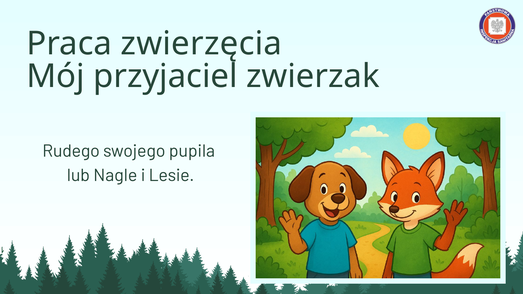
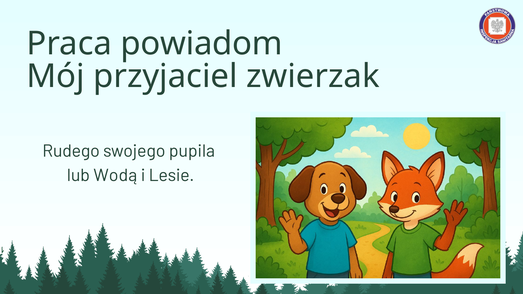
zwierzęcia: zwierzęcia -> powiadom (202, 44)
Nagle: Nagle -> Wodą (115, 176)
